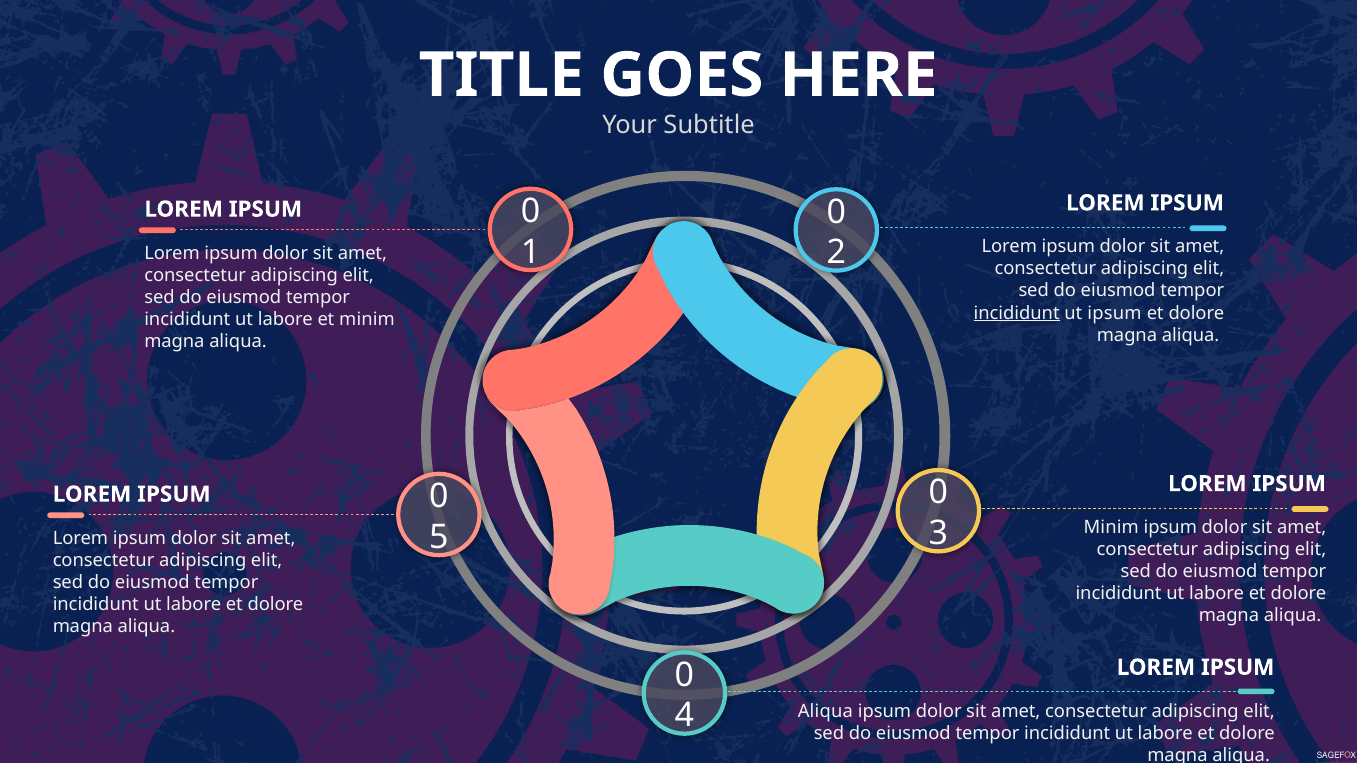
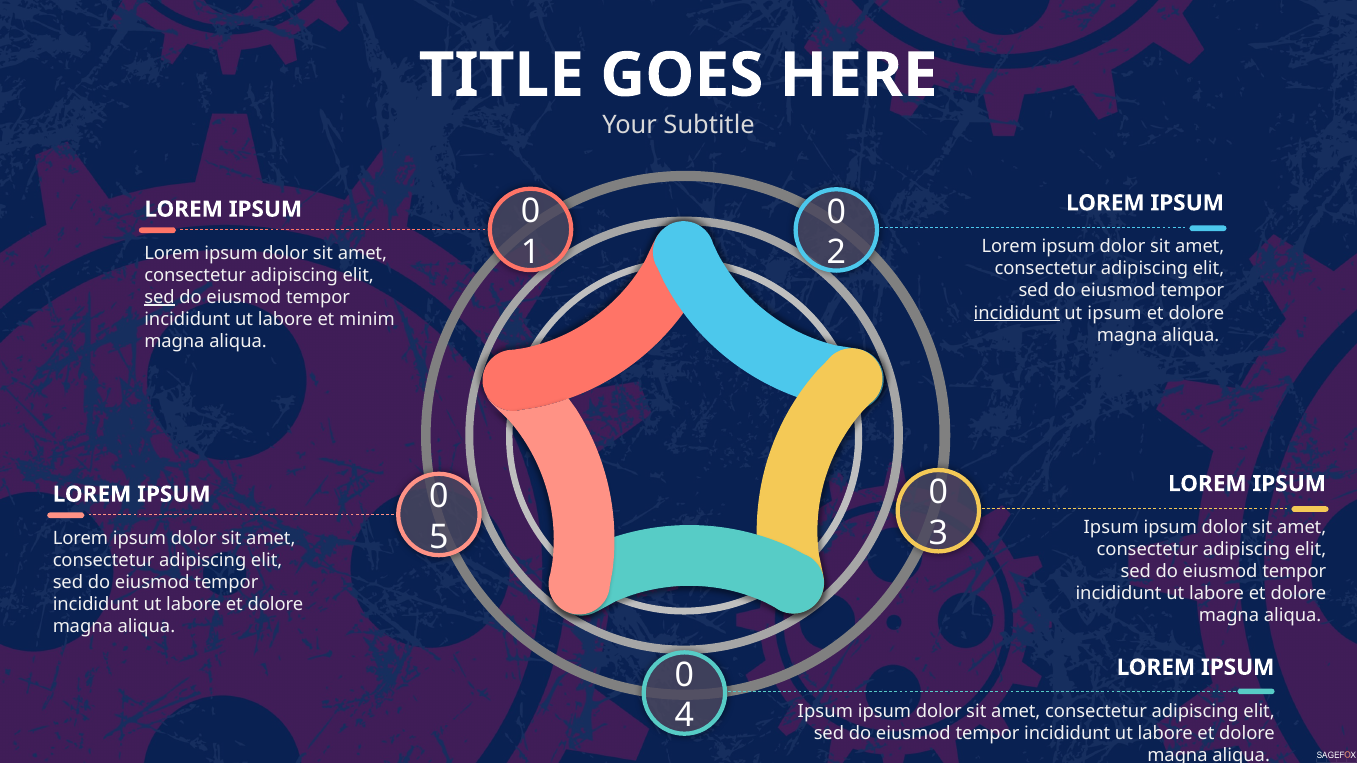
sed underline: none -> present (160, 297)
Minim: Minim -> Ipsum (1111, 528)
Aliqua: Aliqua -> Ipsum (825, 711)
